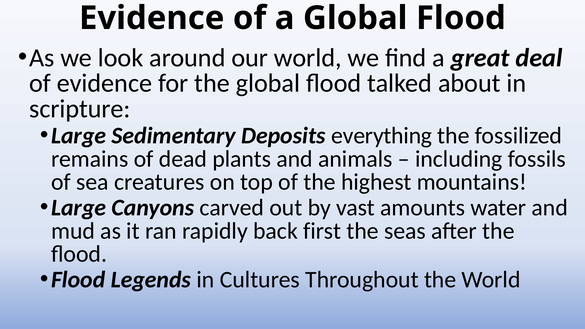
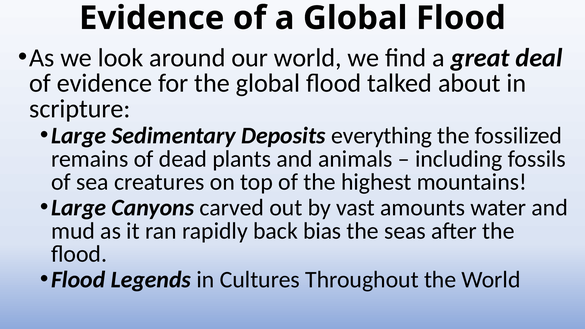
first: first -> bias (322, 231)
